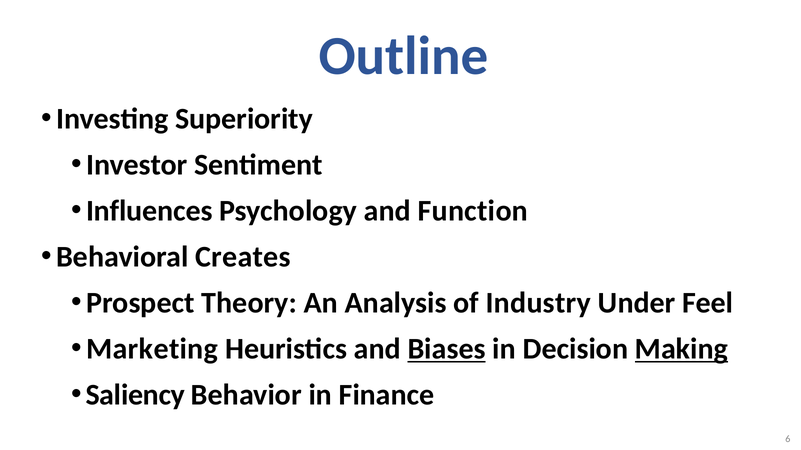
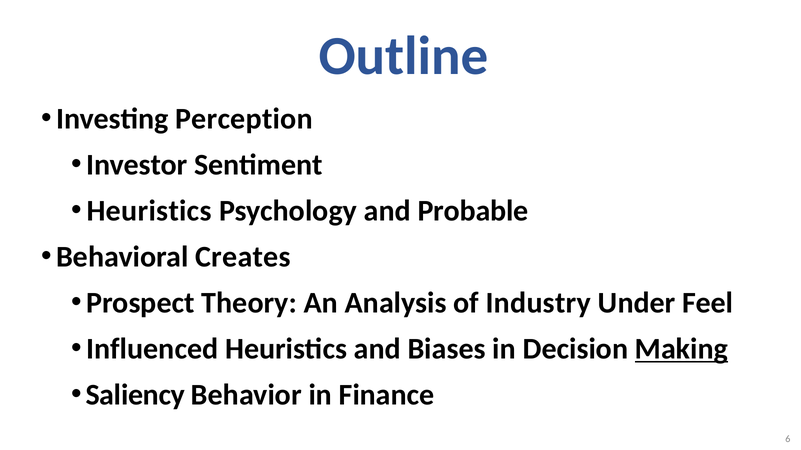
Superiority: Superiority -> Perception (244, 119)
Influences: Influences -> Heuristics (149, 211)
Function: Function -> Probable (473, 211)
Marketing: Marketing -> Influenced (152, 349)
Biases underline: present -> none (447, 349)
